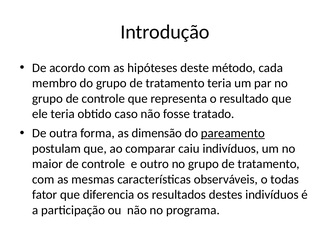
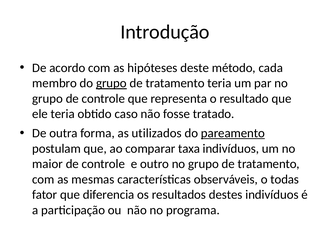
grupo underline: none -> present (111, 83)
dimensão: dimensão -> utilizados (157, 133)
caiu: caiu -> taxa (189, 149)
